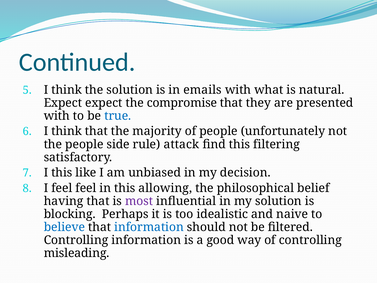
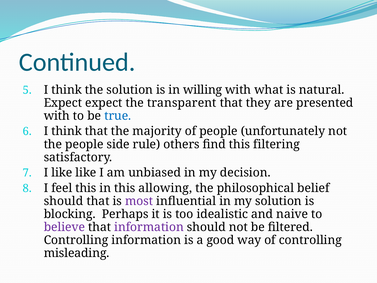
emails: emails -> willing (203, 90)
compromise: compromise -> transparent (182, 103)
attack: attack -> others (182, 144)
I this: this -> like (62, 173)
feel feel: feel -> this (86, 188)
having: having -> should (64, 201)
believe colour: blue -> purple (64, 227)
information colour: blue -> purple (149, 227)
